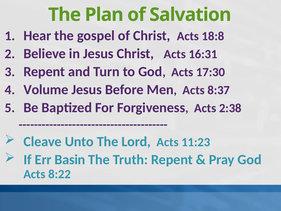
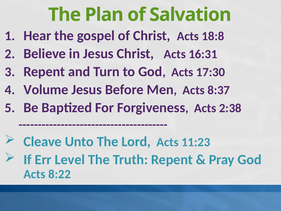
Basin: Basin -> Level (70, 160)
